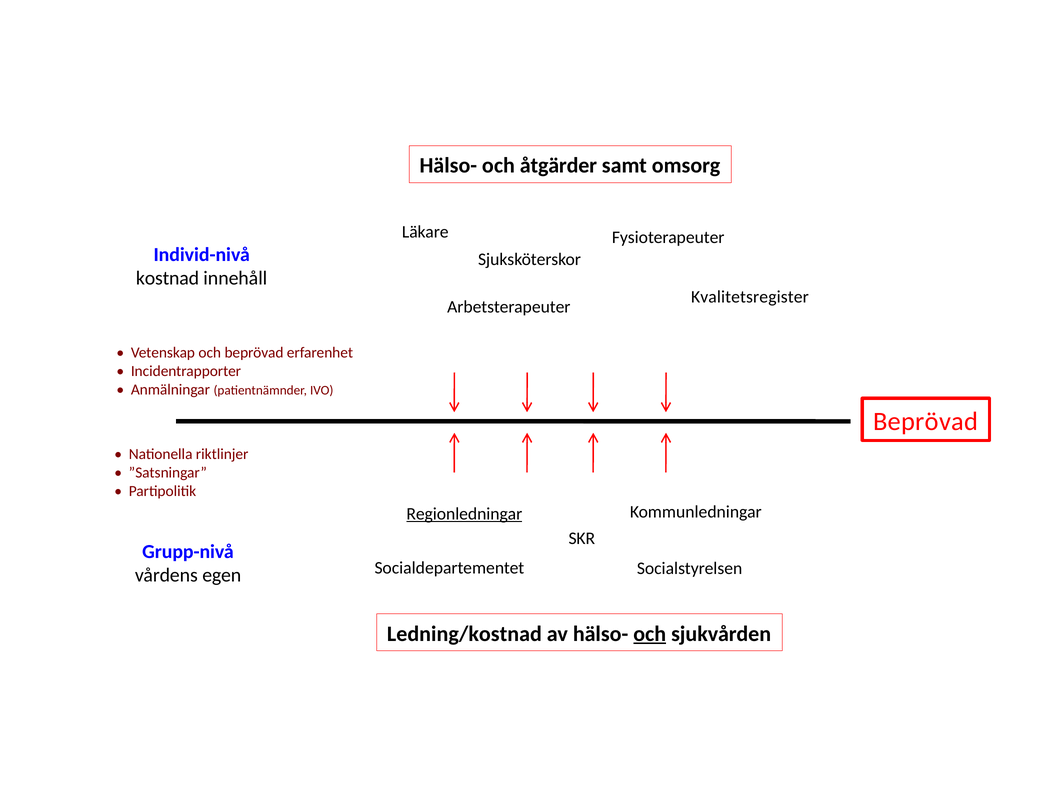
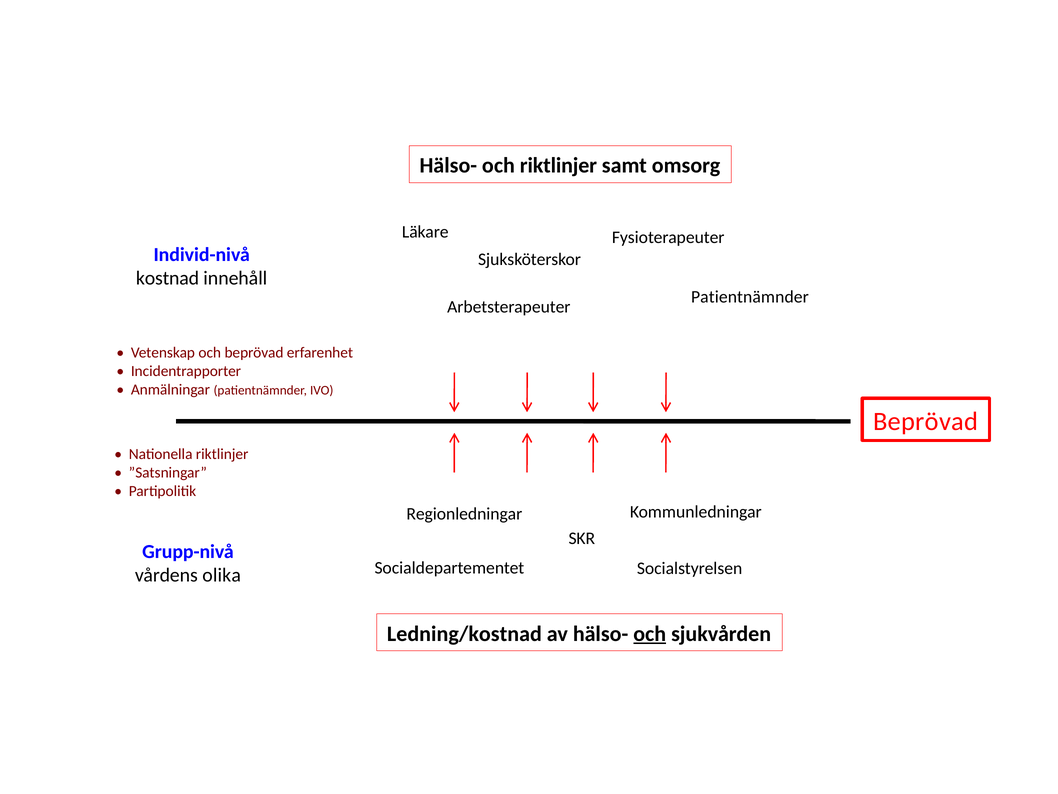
och åtgärder: åtgärder -> riktlinjer (558, 166)
Kvalitetsregister: Kvalitetsregister -> Patientnämnder (750, 297)
Regionledningar underline: present -> none (464, 514)
egen: egen -> olika (222, 575)
